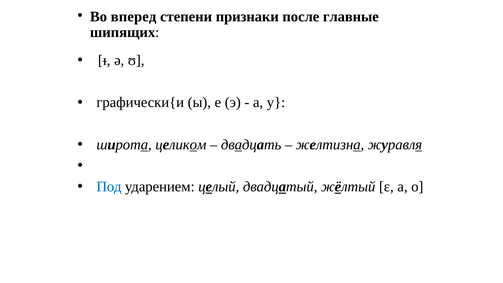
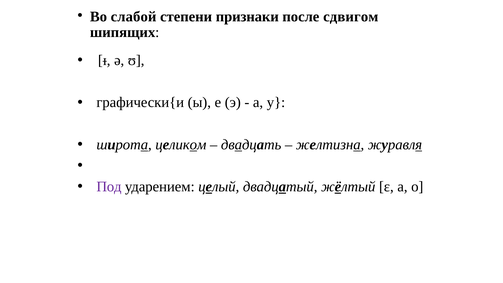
вперед: вперед -> слабой (134, 17)
главные: главные -> сдвигом (351, 17)
Под colour: blue -> purple (109, 187)
